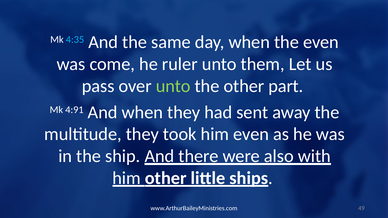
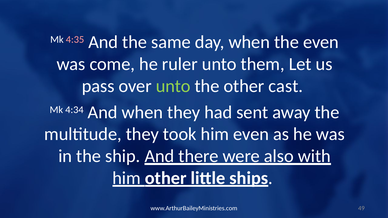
4:35 colour: light blue -> pink (75, 40)
part: part -> cast (286, 86)
4:91: 4:91 -> 4:34 (74, 110)
